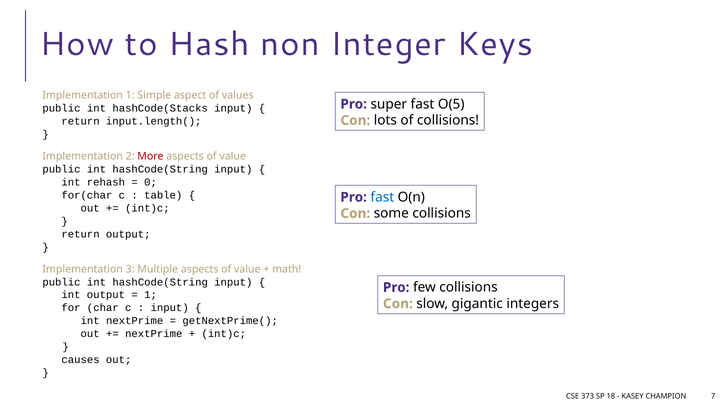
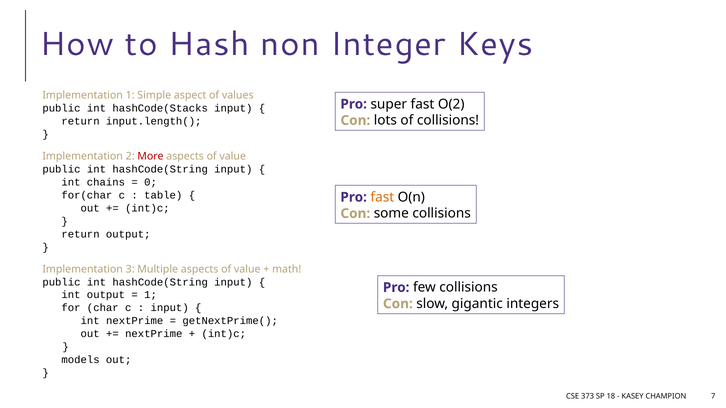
O(5: O(5 -> O(2 (451, 104)
rehash: rehash -> chains (106, 182)
fast colour: blue -> orange (382, 197)
causes: causes -> models (81, 360)
